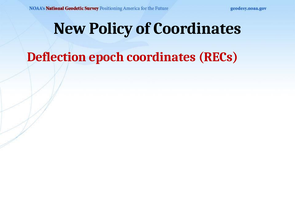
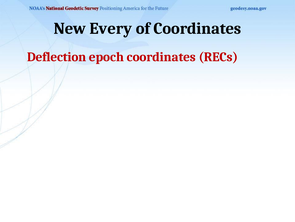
Policy: Policy -> Every (111, 28)
